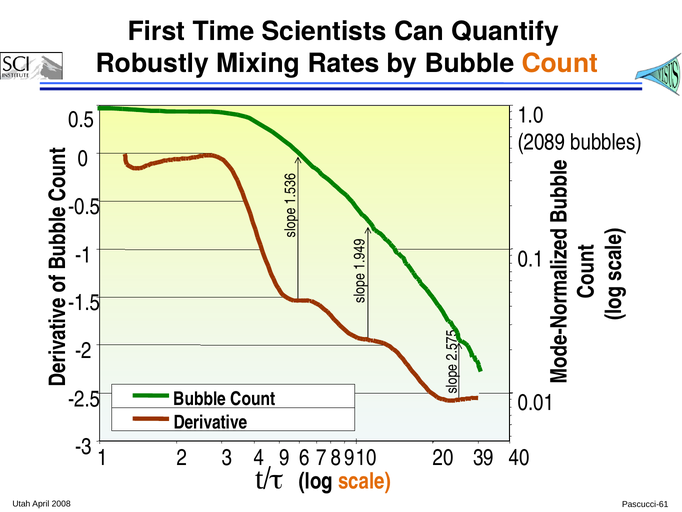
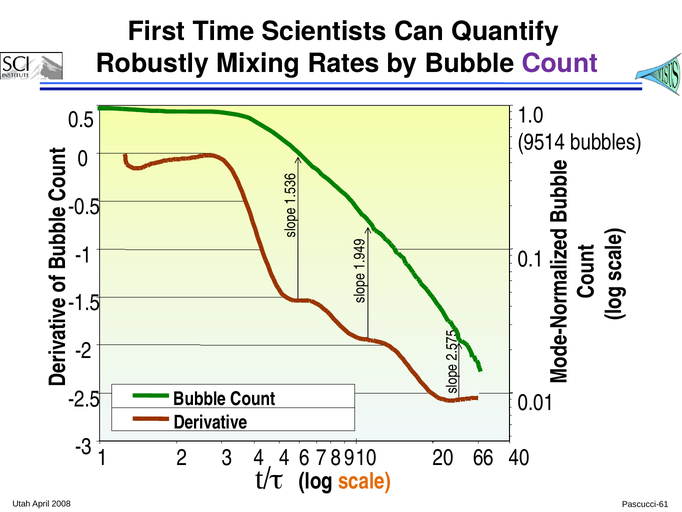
Count colour: orange -> purple (560, 63)
2089: 2089 -> 9514 (541, 142)
3 4 9: 9 -> 4 (284, 457)
39: 39 -> 66 (483, 457)
